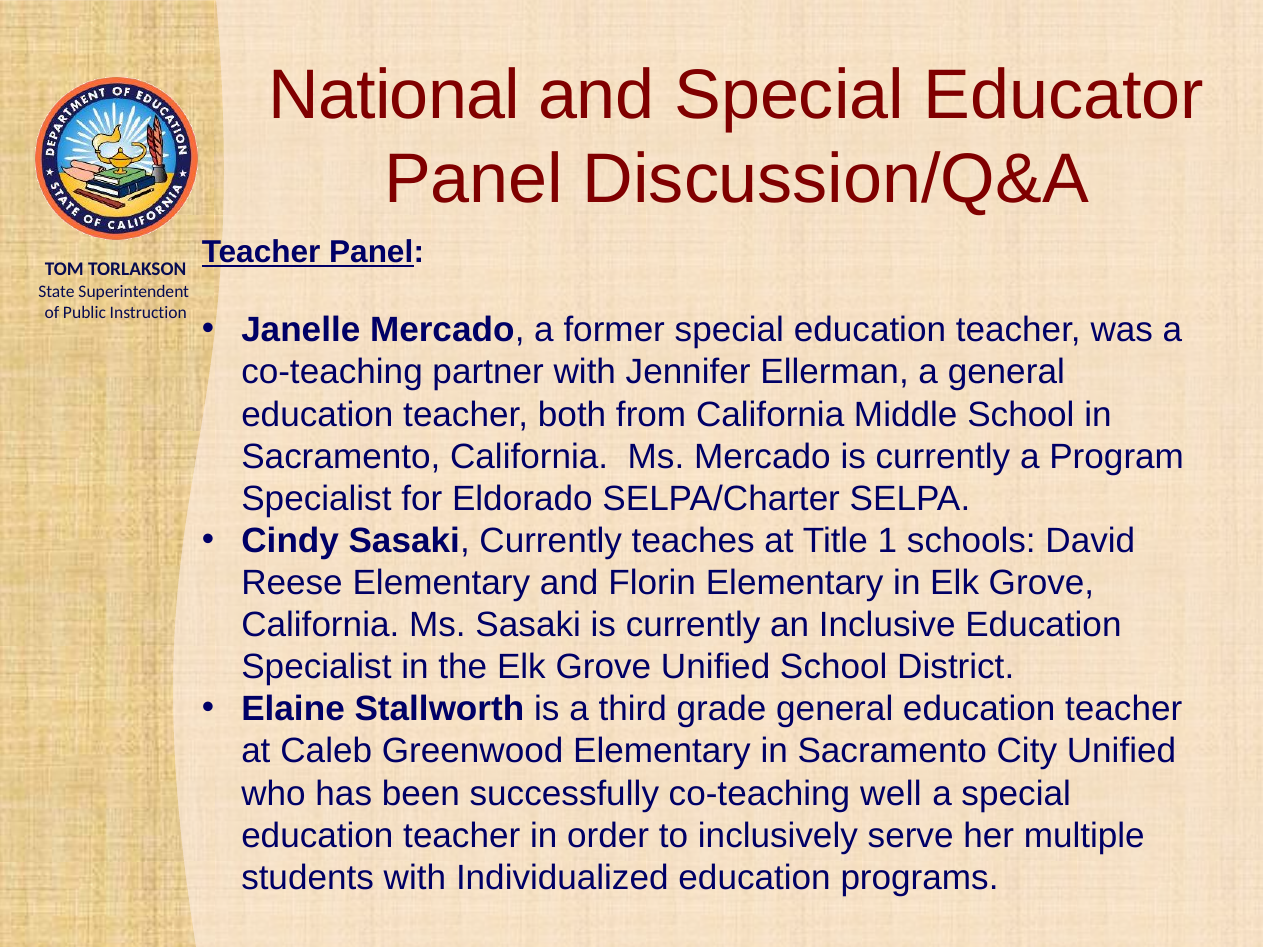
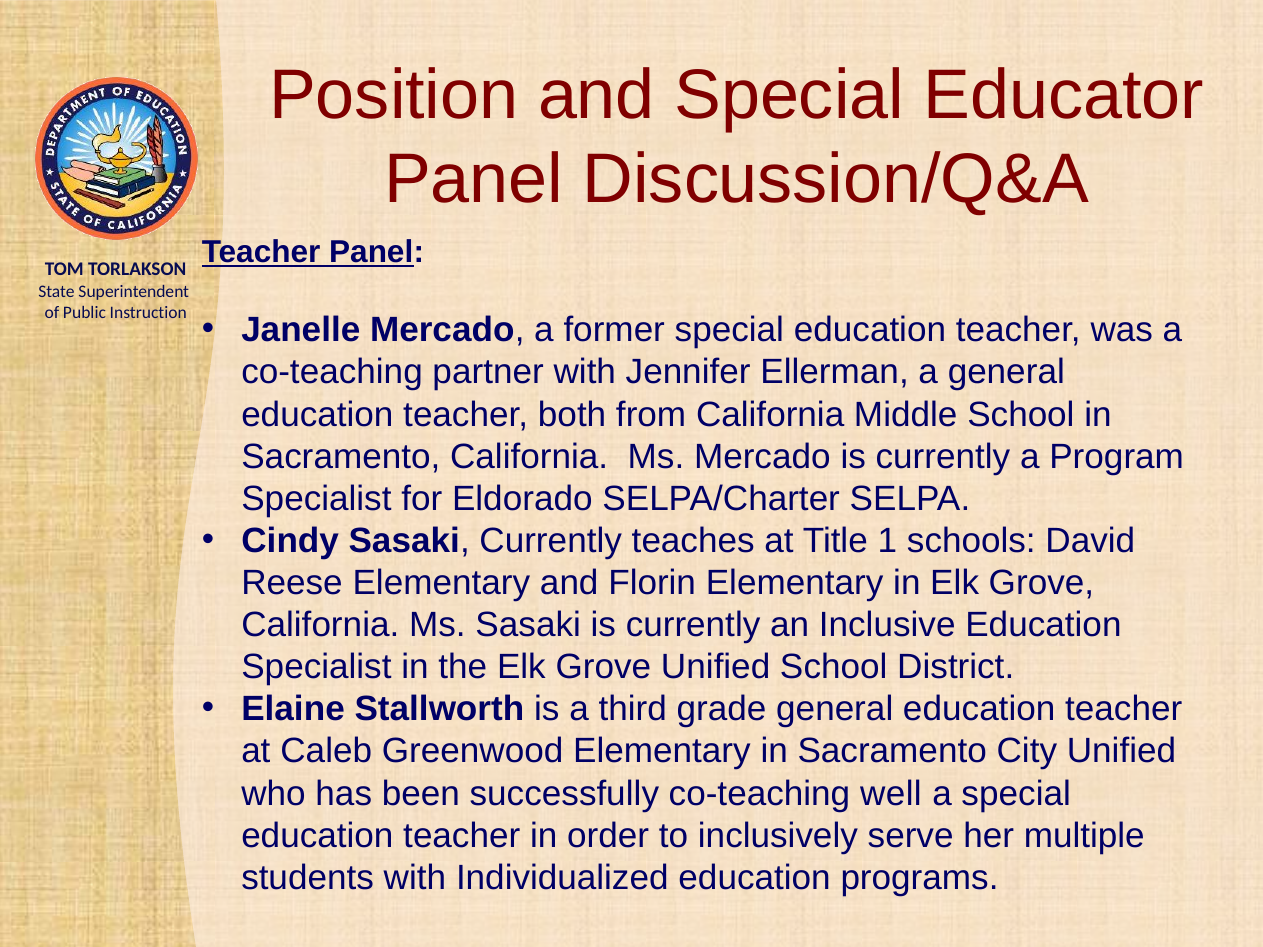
National: National -> Position (394, 95)
